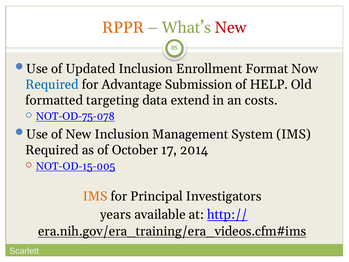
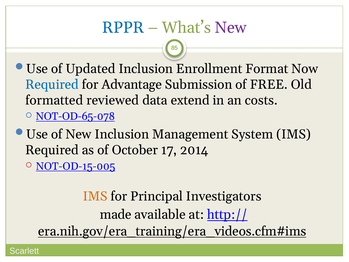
RPPR colour: orange -> blue (123, 27)
New colour: red -> purple (231, 27)
HELP: HELP -> FREE (269, 84)
targeting: targeting -> reviewed (113, 100)
NOT-OD-75-078: NOT-OD-75-078 -> NOT-OD-65-078 (75, 116)
years: years -> made (116, 214)
